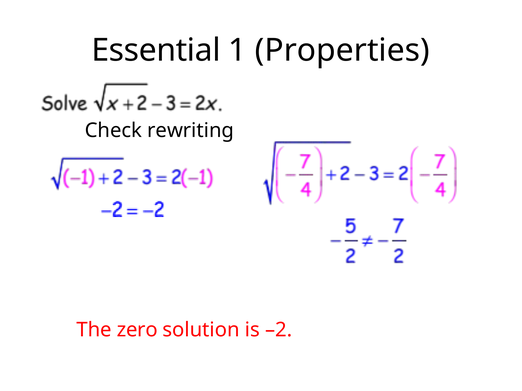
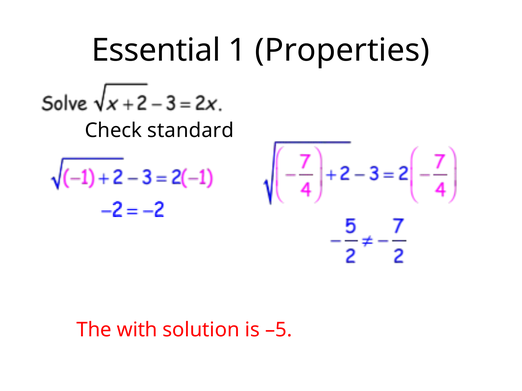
rewriting: rewriting -> standard (191, 131)
zero: zero -> with (137, 330)
–2: –2 -> –5 (279, 330)
